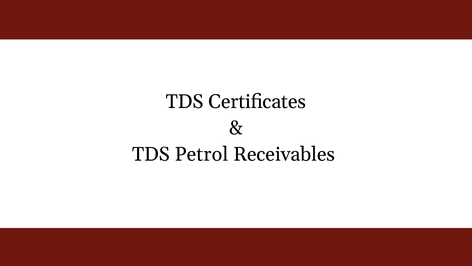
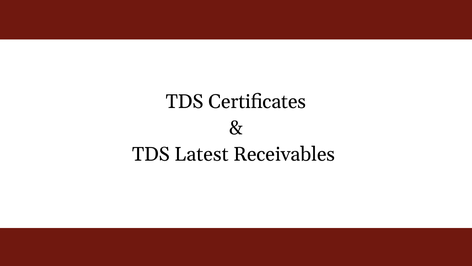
Petrol: Petrol -> Latest (202, 154)
